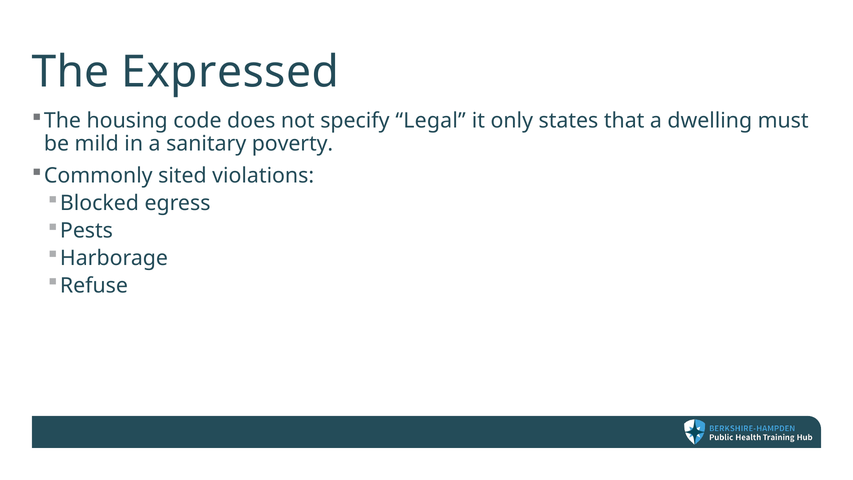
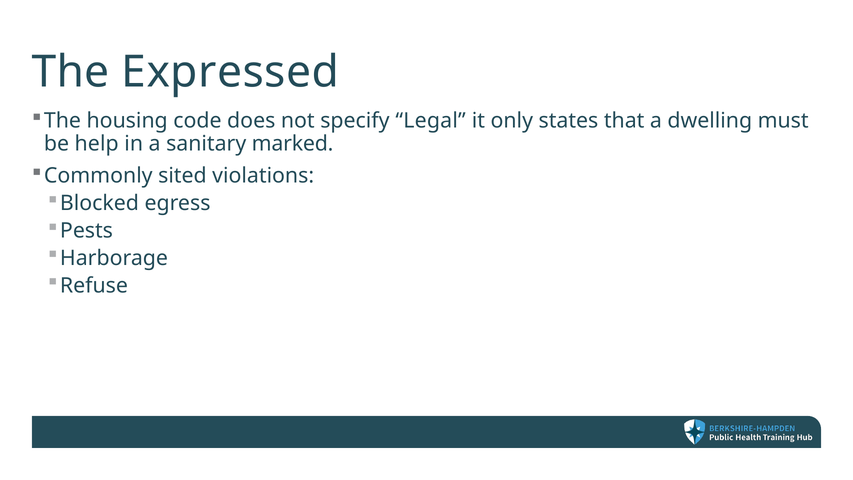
mild: mild -> help (97, 144)
poverty: poverty -> marked (293, 144)
